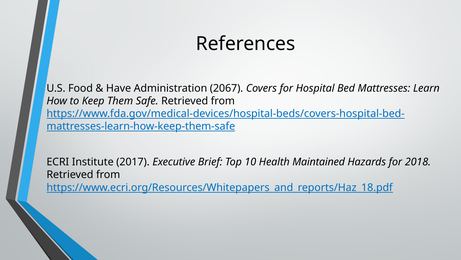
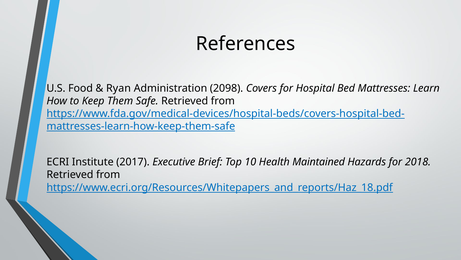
Have: Have -> Ryan (119, 88)
2067: 2067 -> 2098 (227, 88)
